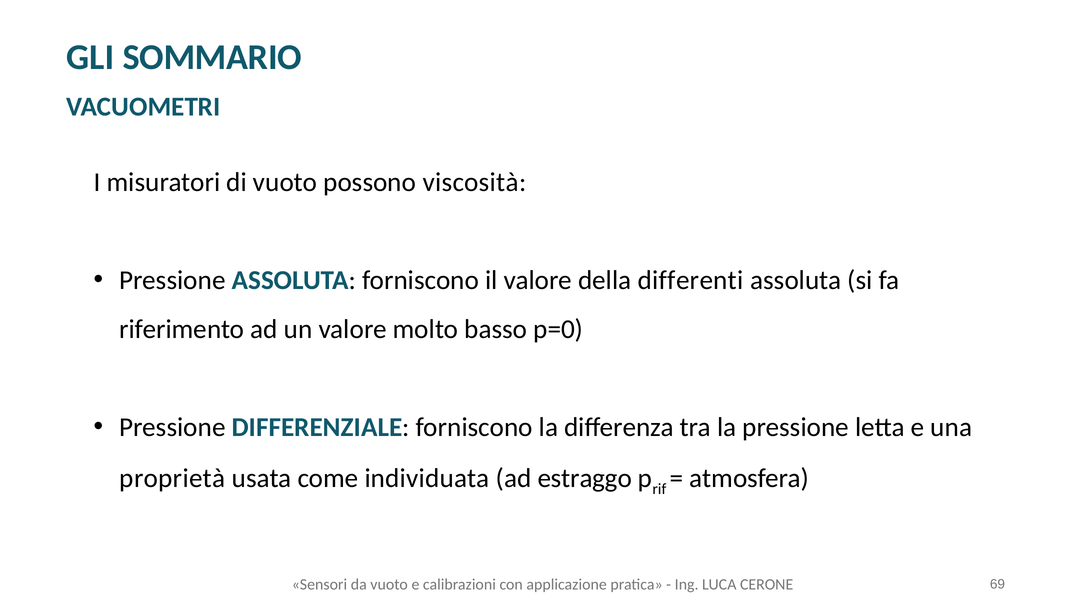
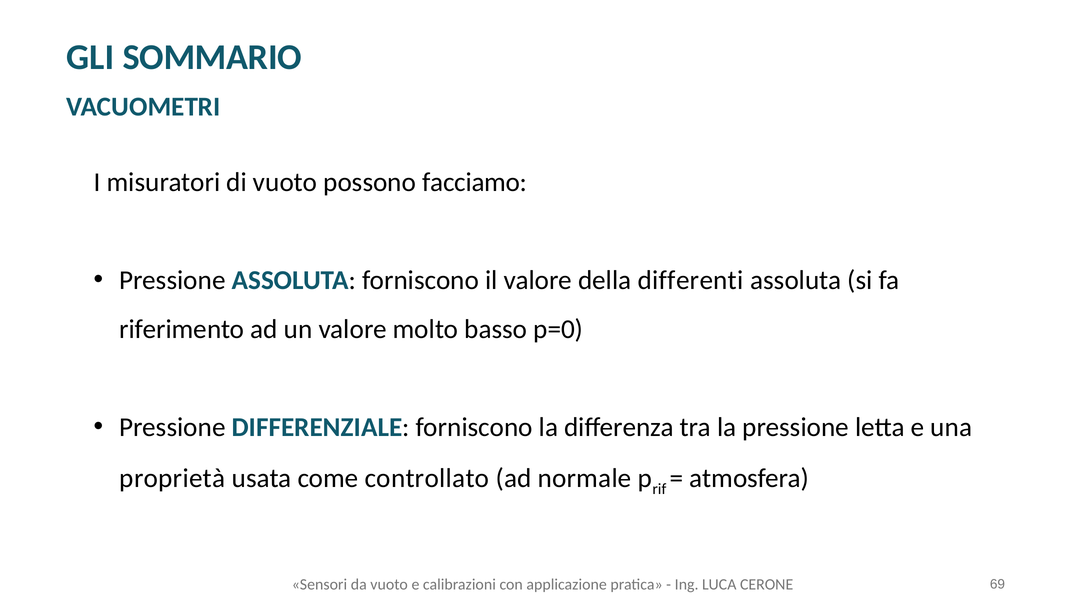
viscosità: viscosità -> facciamo (475, 182)
individuata: individuata -> controllato (427, 478)
estraggo: estraggo -> normale (585, 478)
